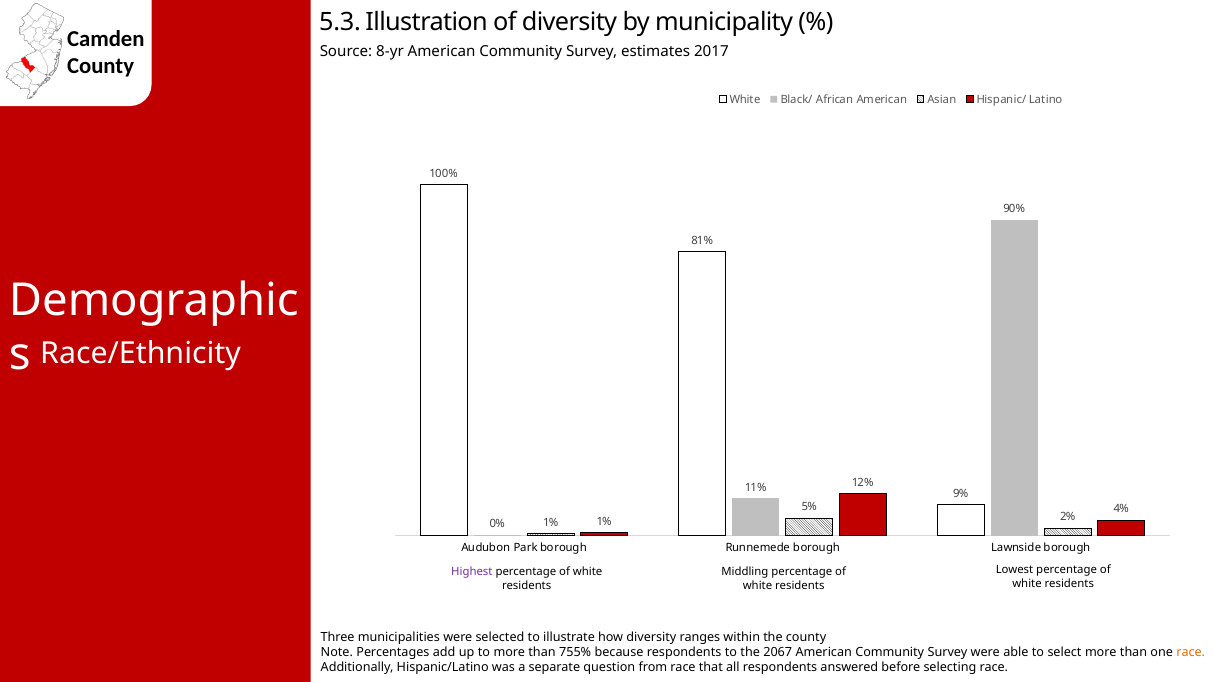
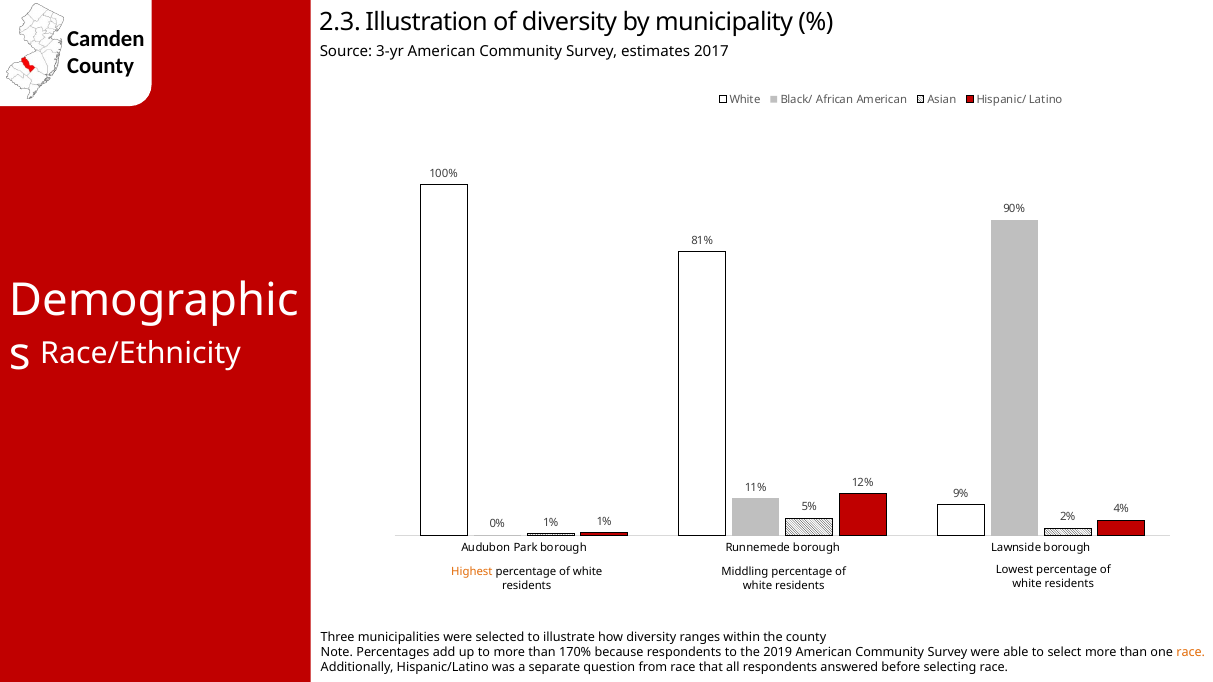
5.3: 5.3 -> 2.3 (340, 23)
8-yr: 8-yr -> 3-yr (390, 52)
Highest colour: purple -> orange (472, 572)
755%: 755% -> 170% (575, 653)
2067: 2067 -> 2019 (778, 653)
